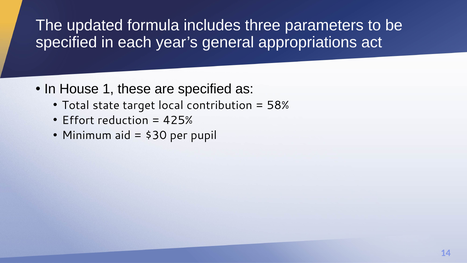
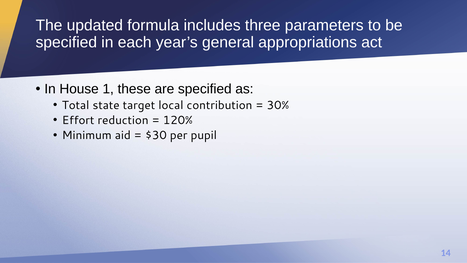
58%: 58% -> 30% (278, 105)
425%: 425% -> 120% (178, 120)
